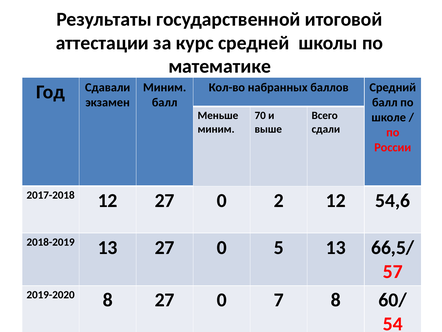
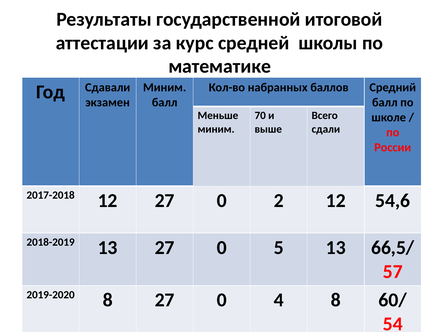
7: 7 -> 4 (279, 300)
